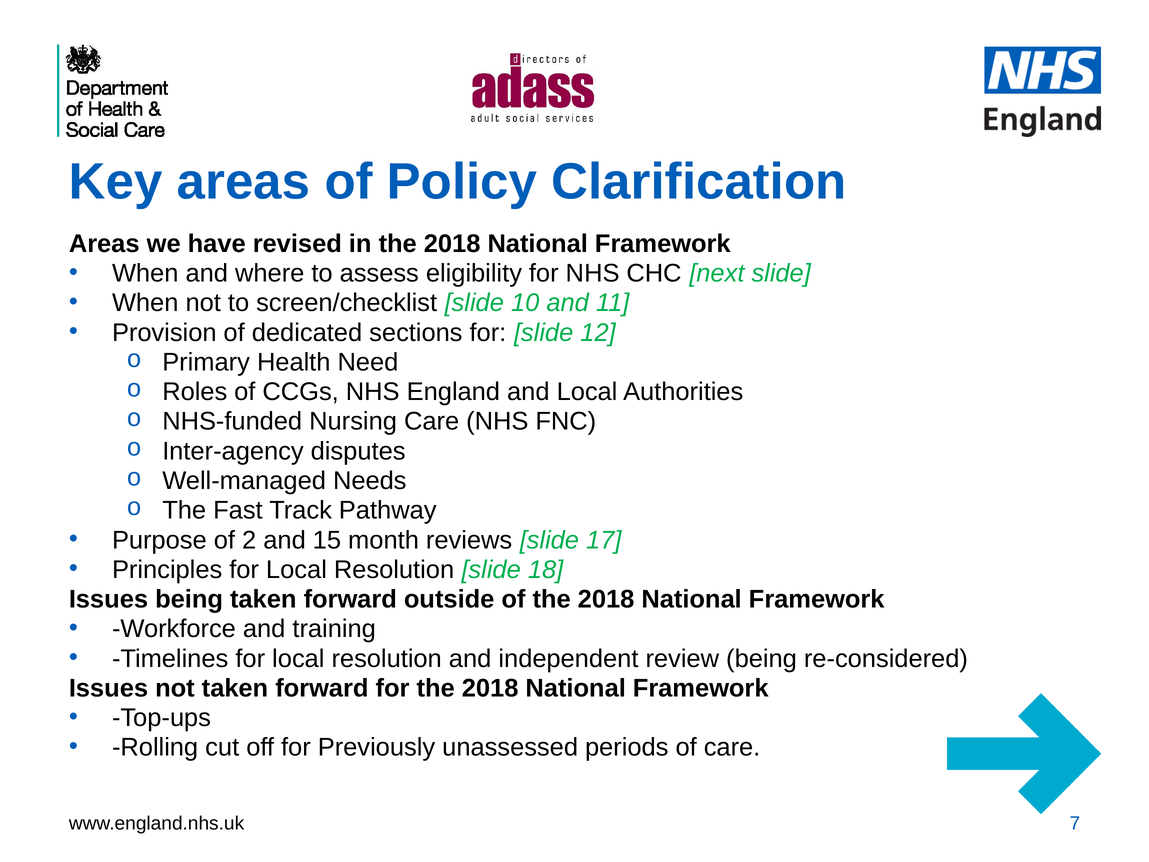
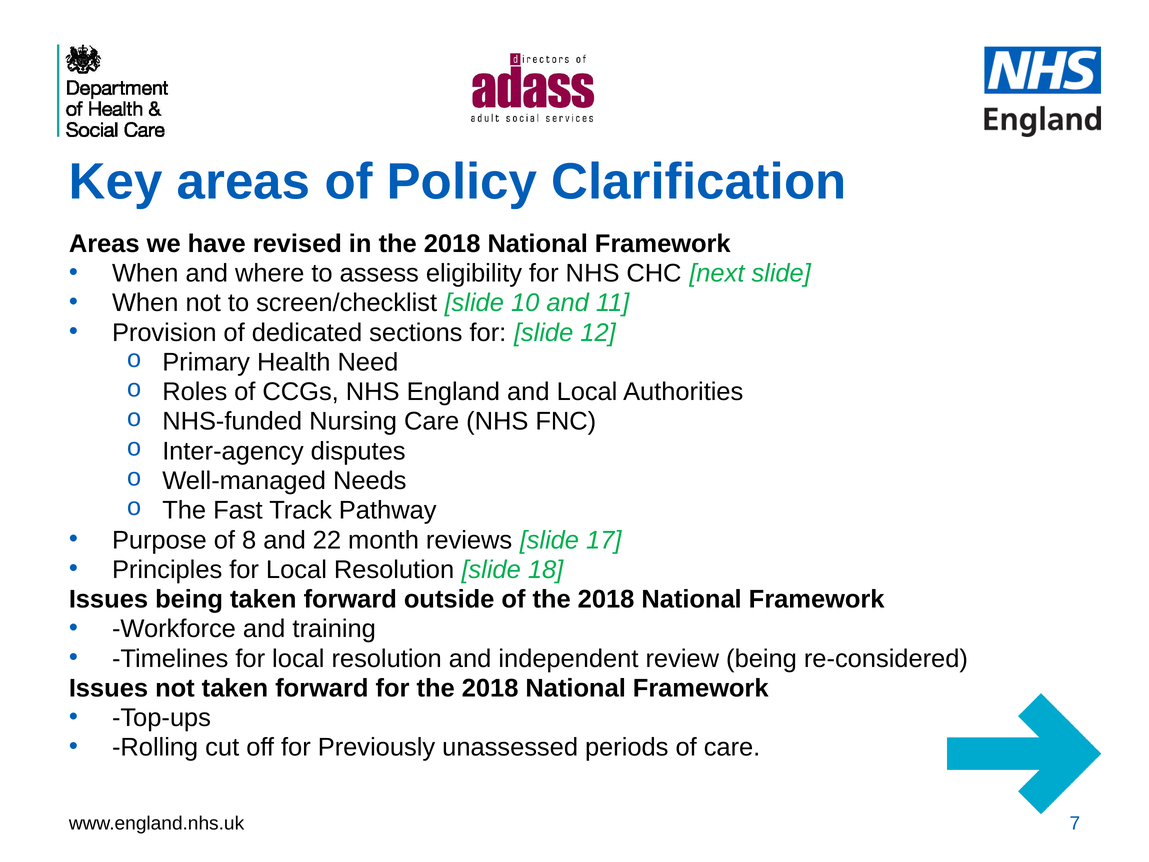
2: 2 -> 8 (249, 540)
15: 15 -> 22 (327, 540)
